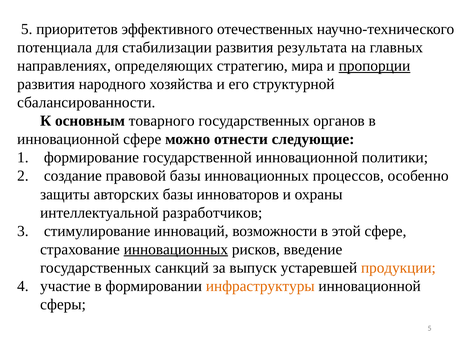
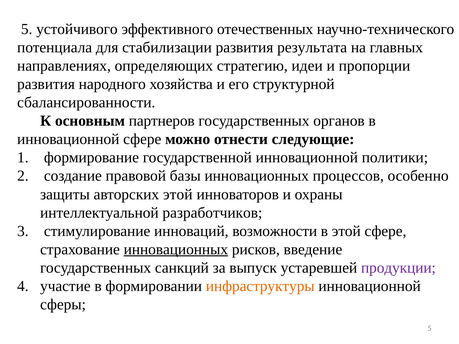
приоритетов: приоритетов -> устойчивого (77, 29)
мира: мира -> идеи (307, 66)
пропорции underline: present -> none (374, 66)
товарного: товарного -> партнеров (162, 121)
авторских базы: базы -> этой (178, 194)
продукции colour: orange -> purple (398, 268)
